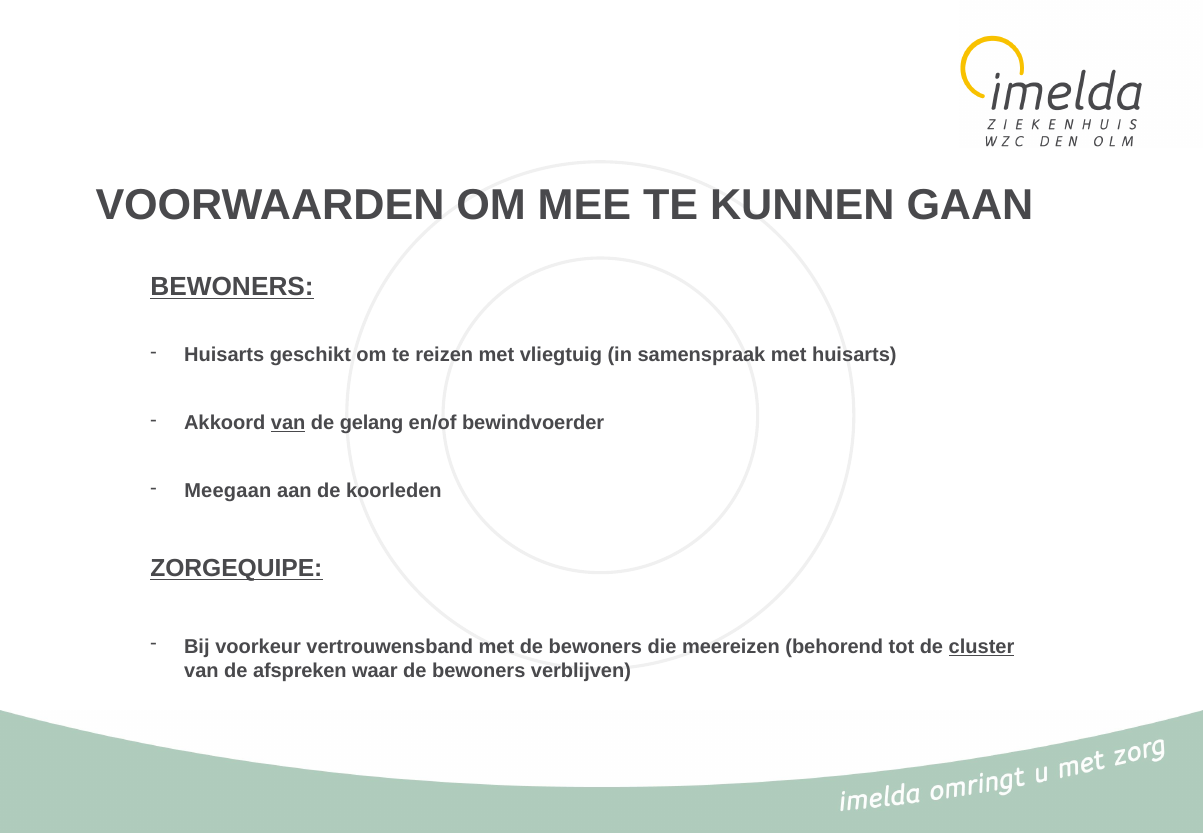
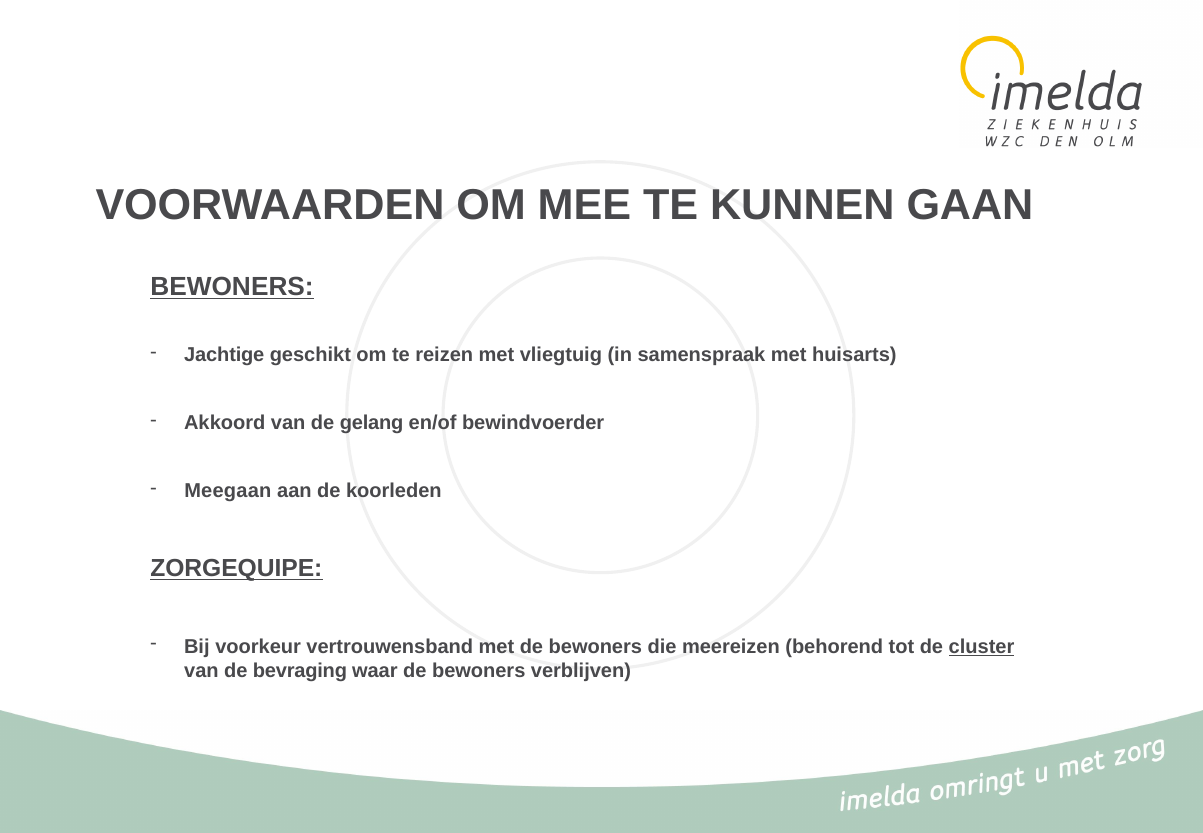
Huisarts: Huisarts -> Jachtige (224, 355)
van underline: present -> none (288, 423)
afspreken: afspreken -> bevraging (300, 671)
